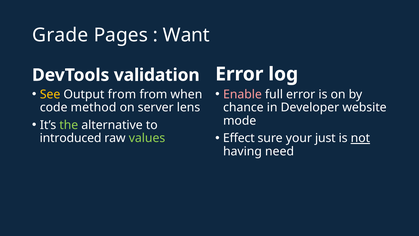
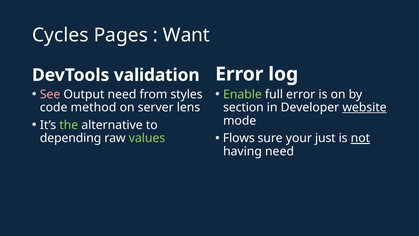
Grade: Grade -> Cycles (60, 35)
See colour: yellow -> pink (50, 94)
Output from: from -> need (122, 94)
when: when -> styles (187, 94)
Enable colour: pink -> light green (242, 94)
chance: chance -> section (243, 107)
website underline: none -> present (365, 107)
Effect: Effect -> Flows (239, 138)
introduced: introduced -> depending (71, 138)
